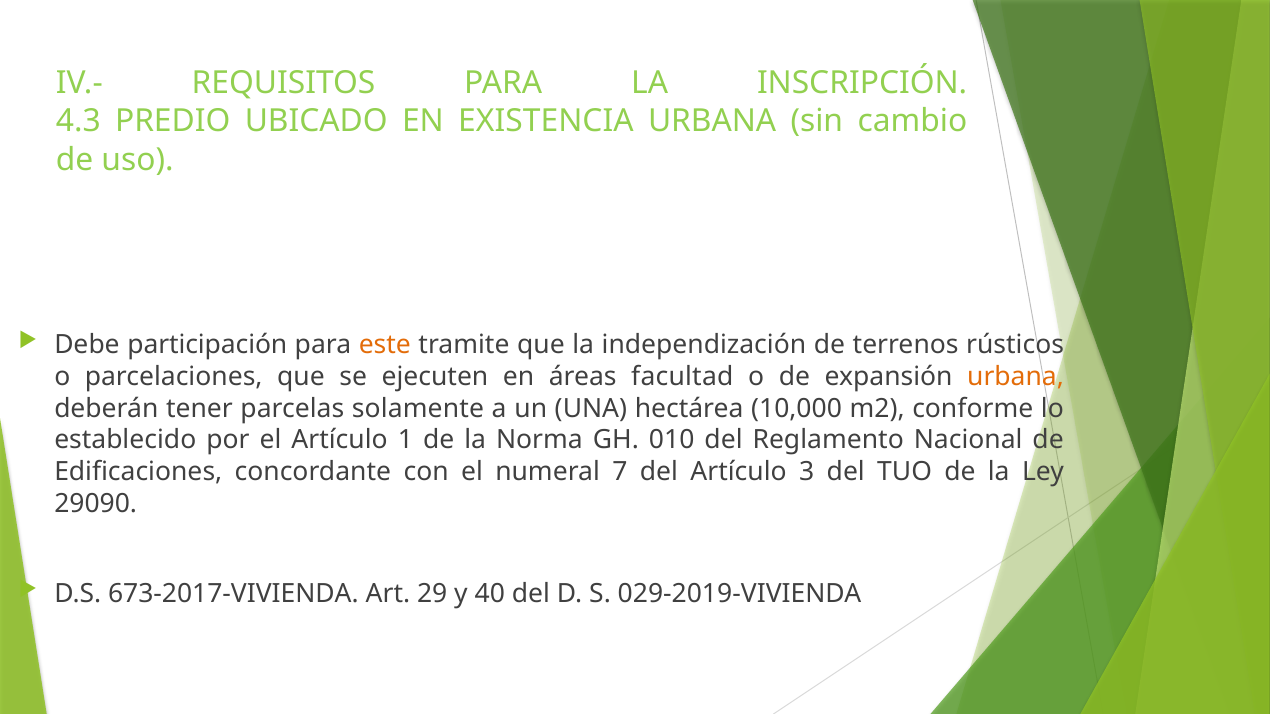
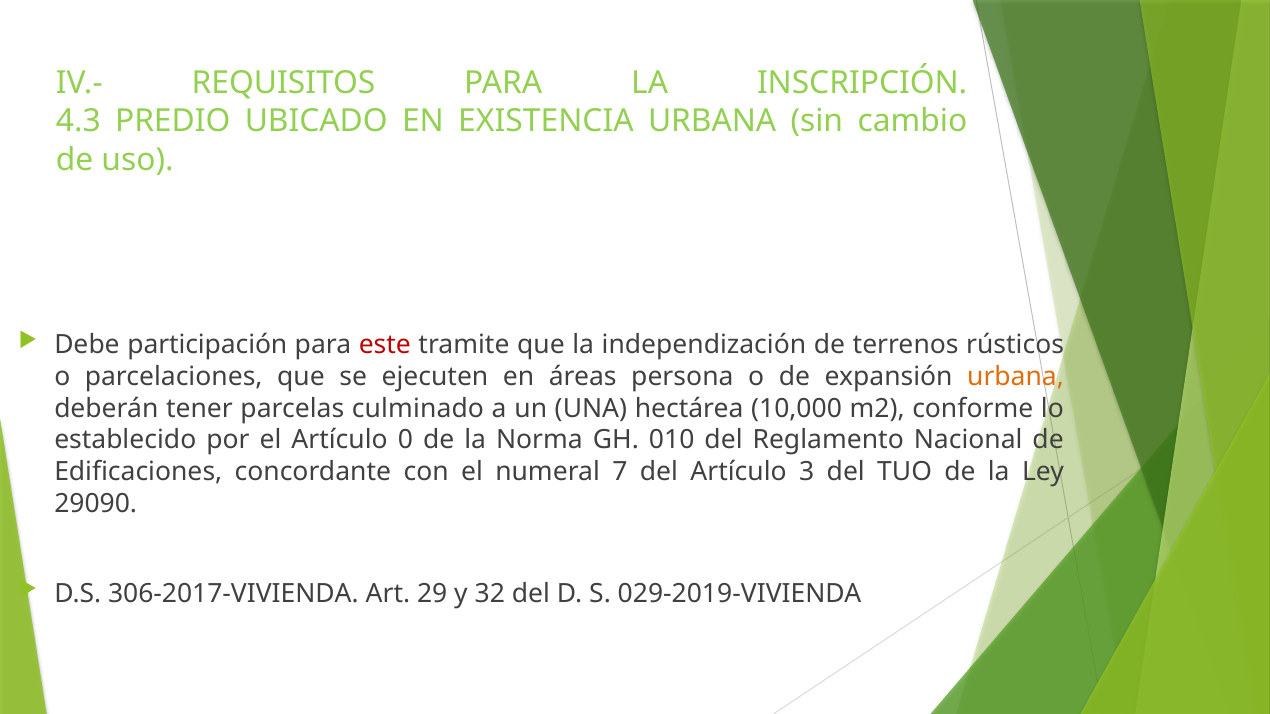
este colour: orange -> red (385, 345)
facultad: facultad -> persona (682, 377)
solamente: solamente -> culminado (418, 409)
1: 1 -> 0 (405, 440)
673-2017-VIVIENDA: 673-2017-VIVIENDA -> 306-2017-VIVIENDA (233, 594)
40: 40 -> 32 (490, 594)
